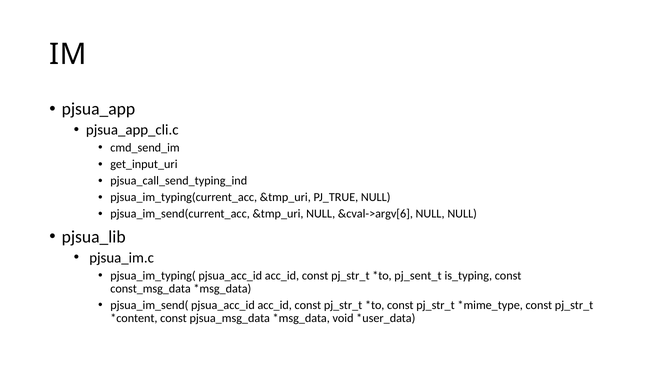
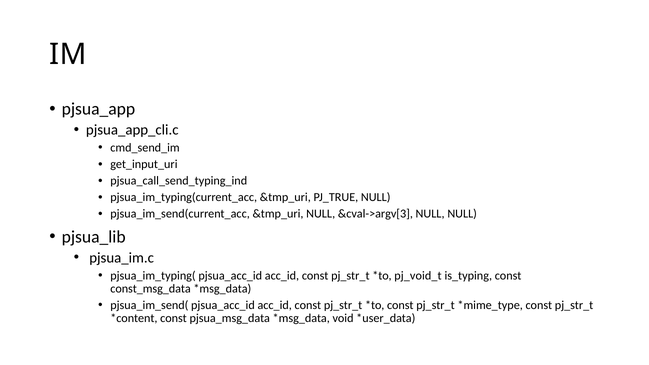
&cval->argv[6: &cval->argv[6 -> &cval->argv[3 (375, 214)
pj_sent_t: pj_sent_t -> pj_void_t (418, 276)
